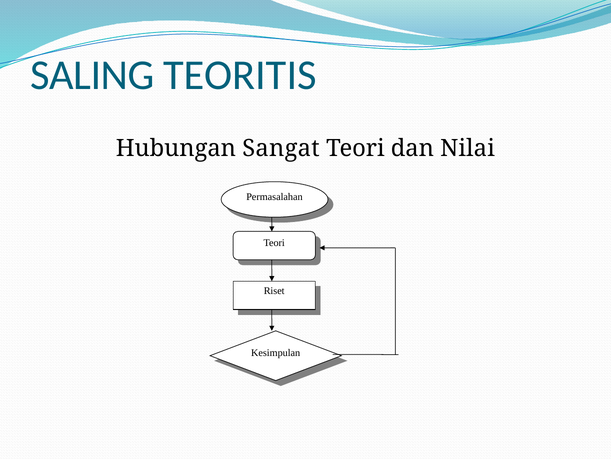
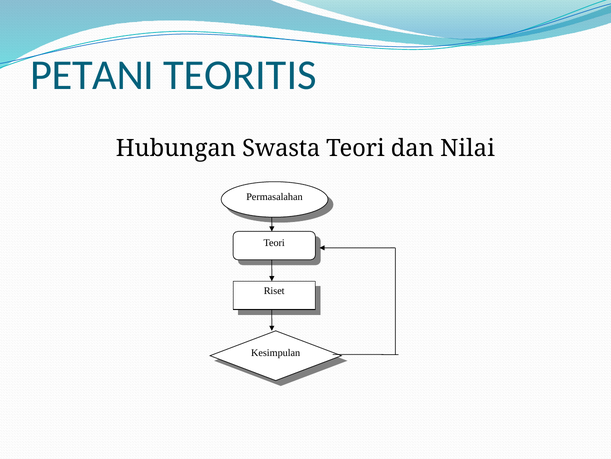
SALING: SALING -> PETANI (92, 75)
Sangat: Sangat -> Swasta (281, 148)
